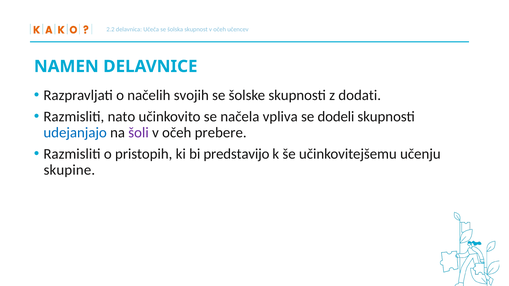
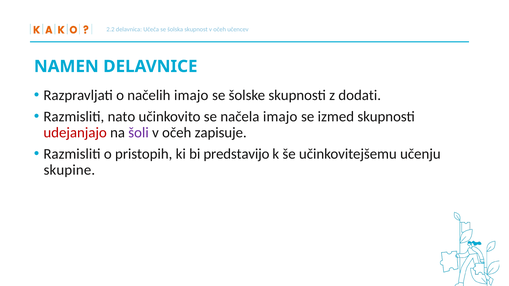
načelih svojih: svojih -> imajo (191, 95)
načela vpliva: vpliva -> imajo (280, 117)
dodeli: dodeli -> izmed (336, 117)
udejanjajo colour: blue -> red (75, 133)
prebere: prebere -> zapisuje (221, 133)
